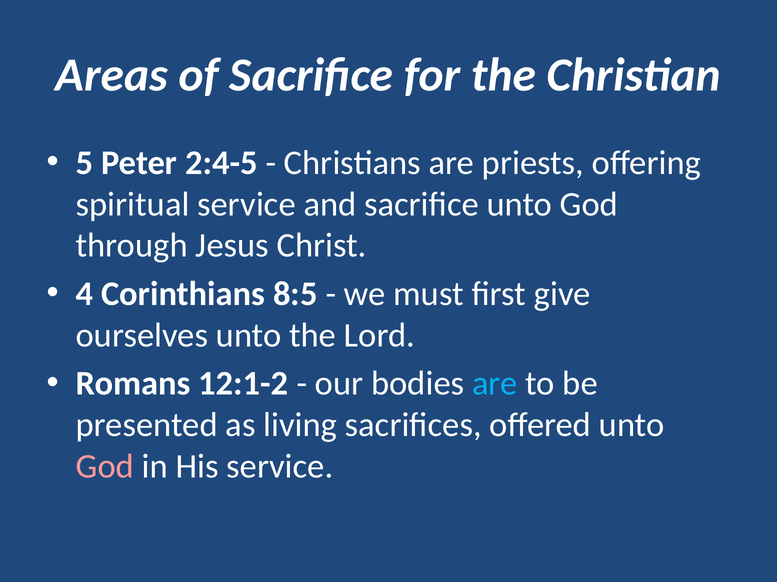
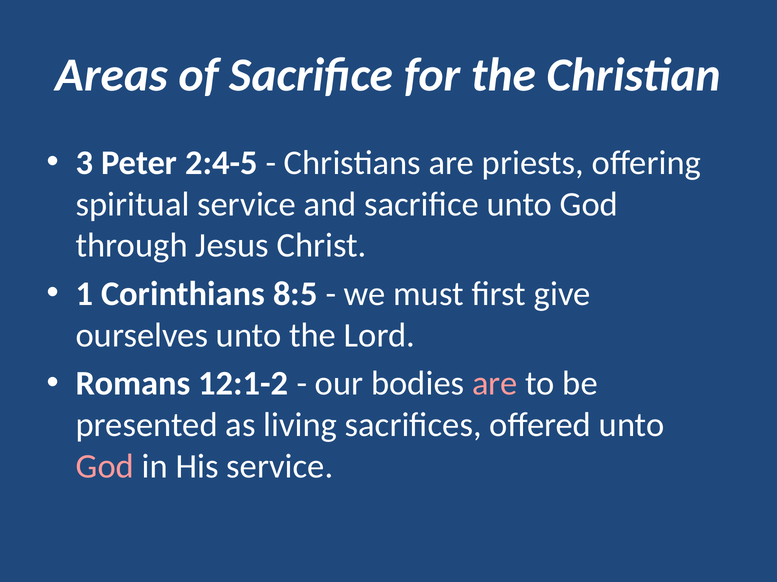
5: 5 -> 3 (85, 163)
4: 4 -> 1 (85, 294)
are colour: light blue -> pink (495, 384)
